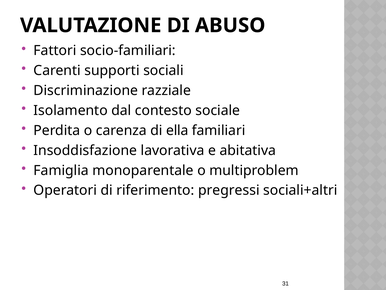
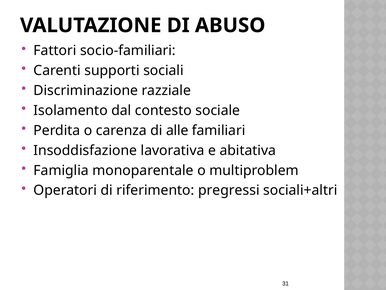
ella: ella -> alle (177, 130)
